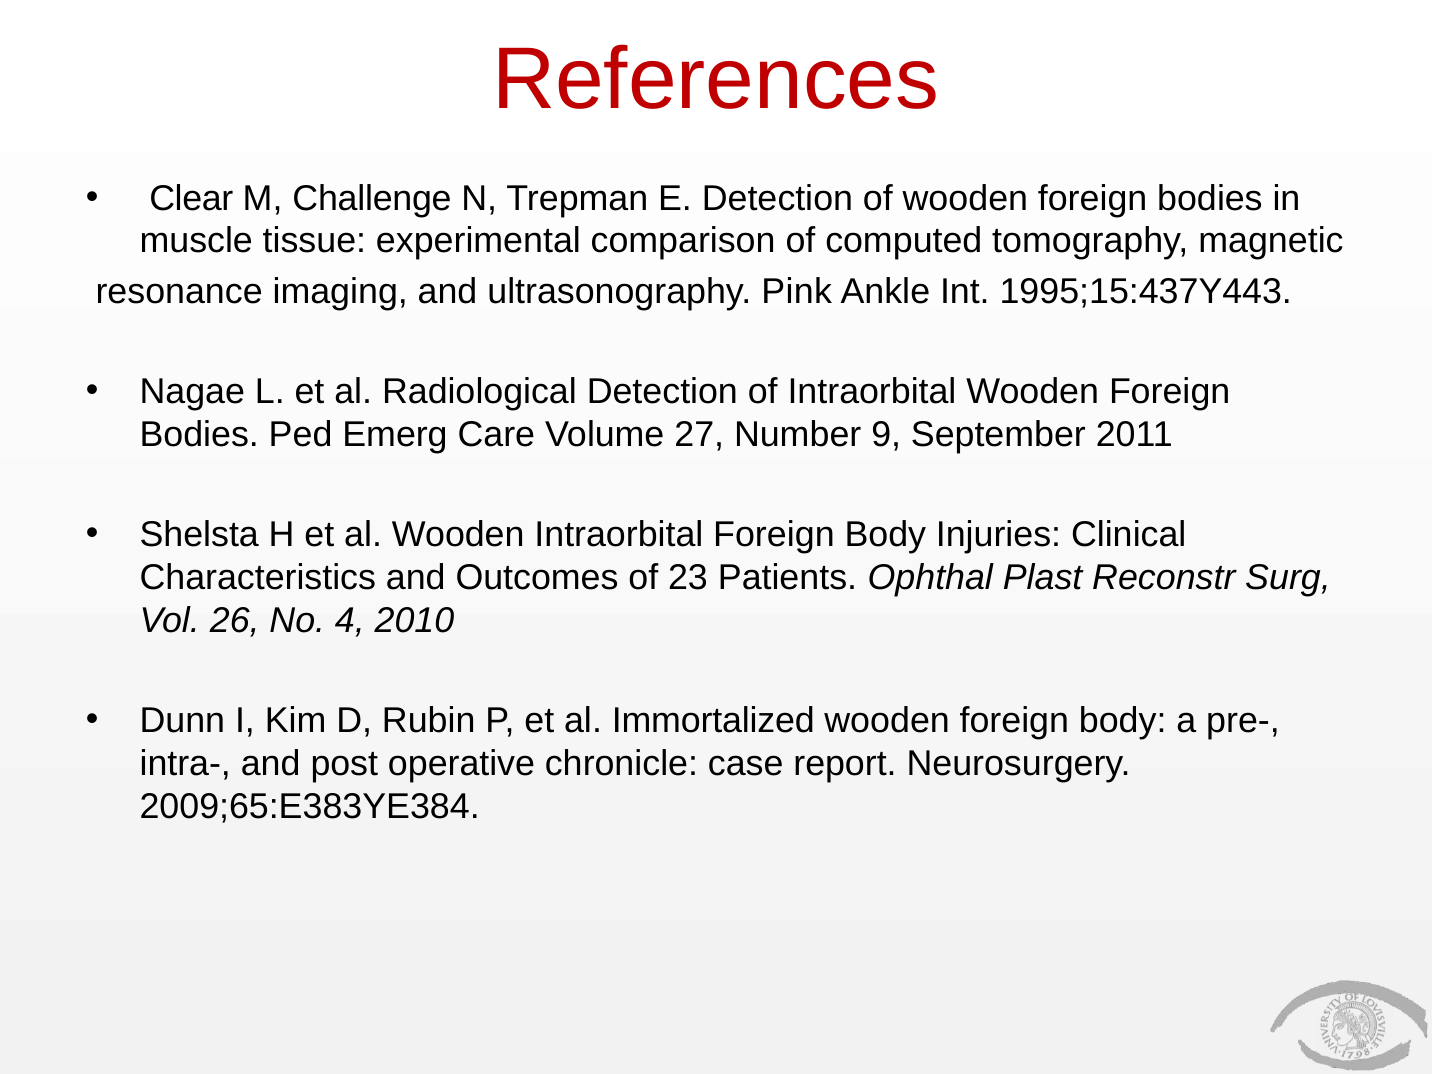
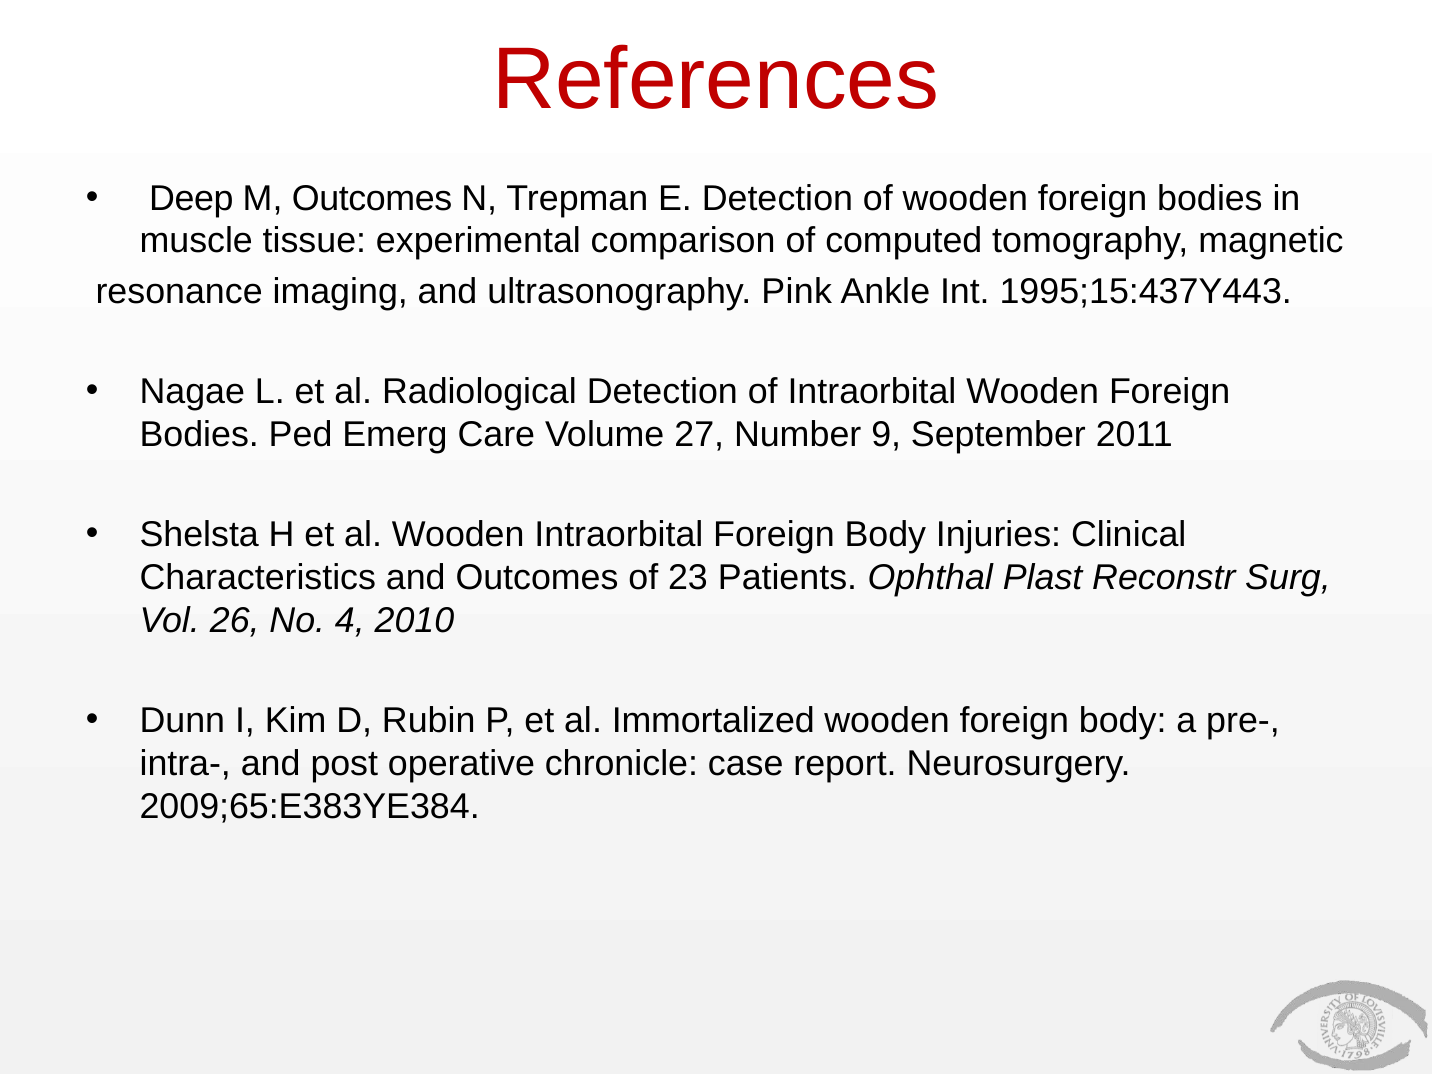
Clear: Clear -> Deep (191, 198)
M Challenge: Challenge -> Outcomes (372, 198)
